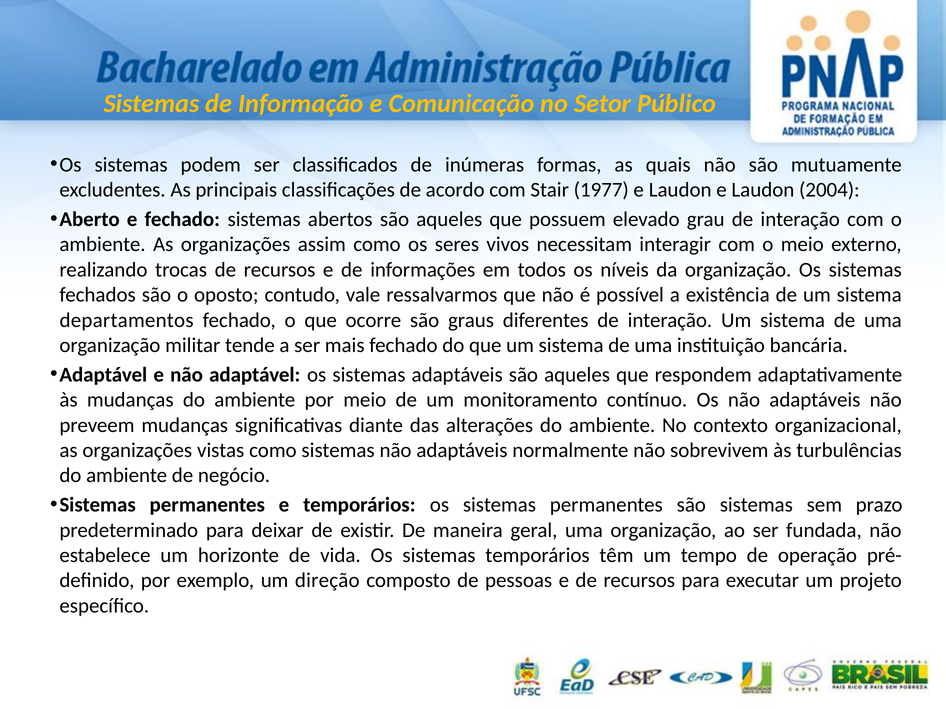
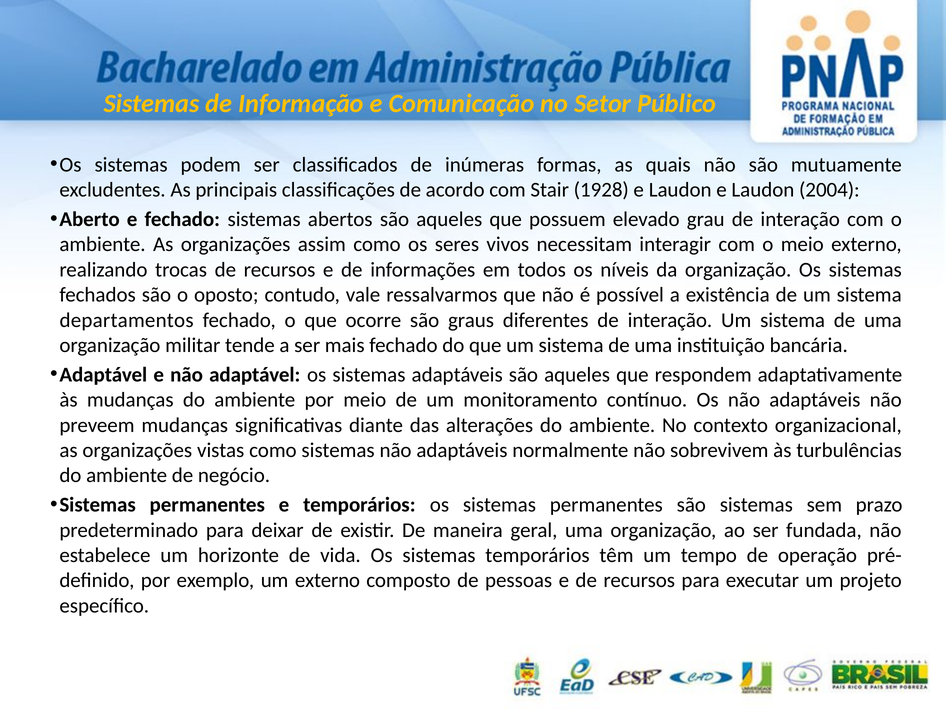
1977: 1977 -> 1928 (601, 190)
um direção: direção -> externo (327, 581)
